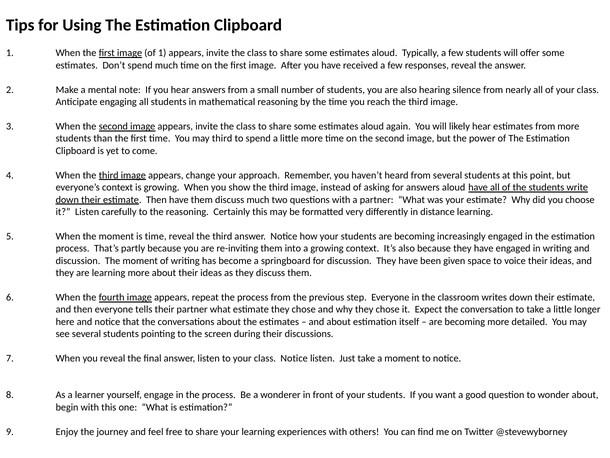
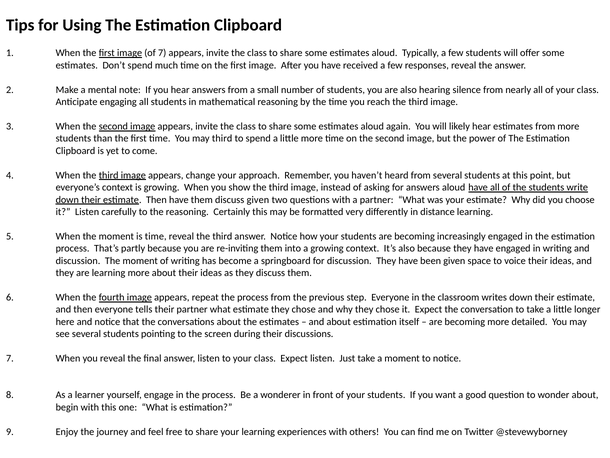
of 1: 1 -> 7 (162, 53)
discuss much: much -> given (258, 199)
class Notice: Notice -> Expect (294, 358)
